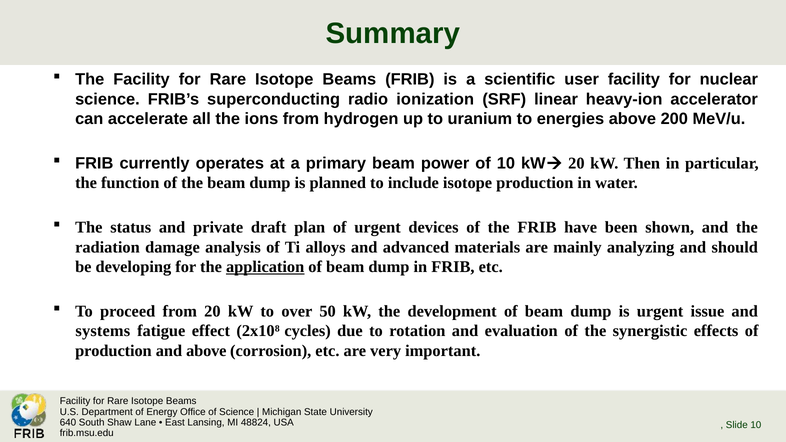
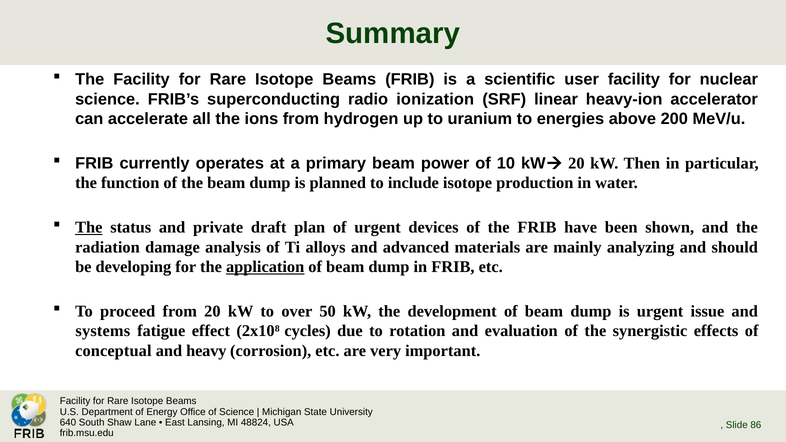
The underline: none -> present (89, 228)
production: production -> conceptual (113, 351)
and above: above -> heavy (206, 351)
Slide 10: 10 -> 86 (756, 425)
